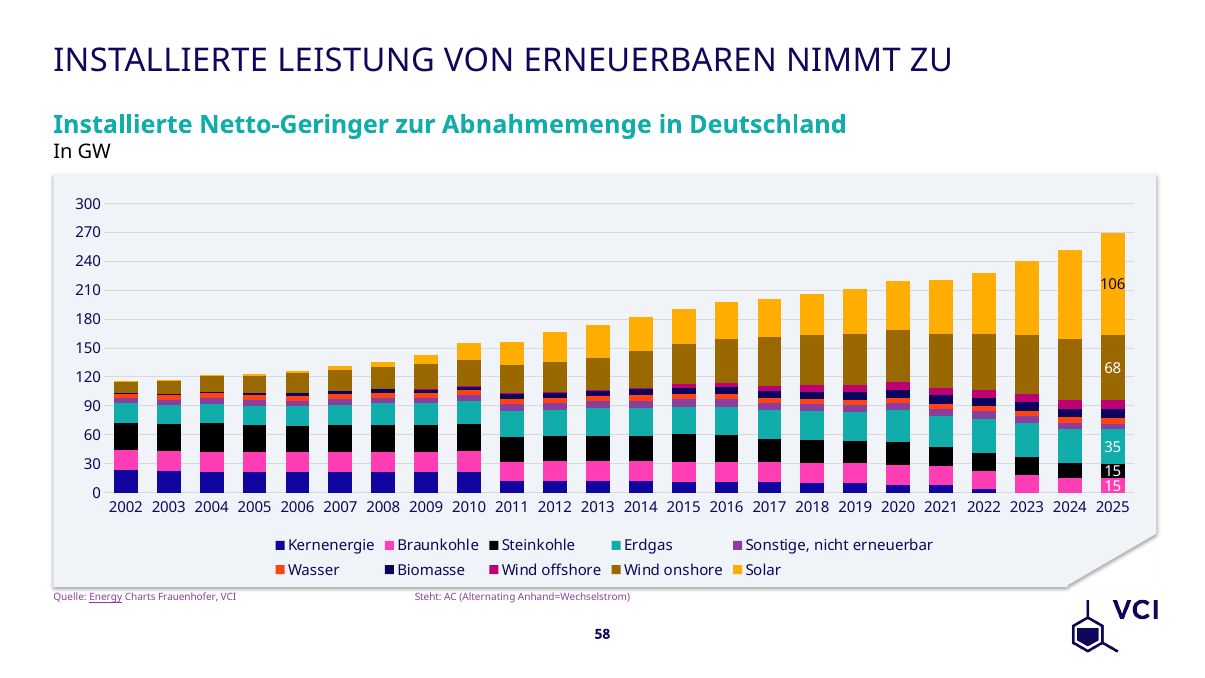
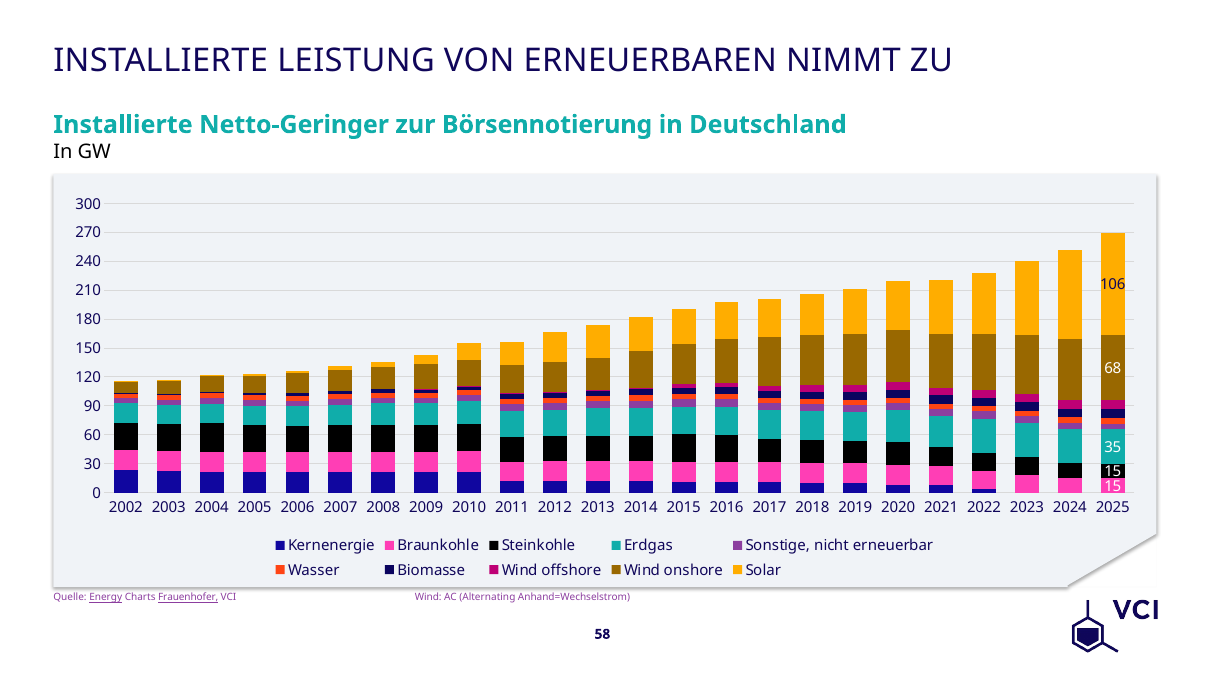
Abnahmemenge: Abnahmemenge -> Börsennotierung (547, 125)
Frauenhofer underline: none -> present (188, 597)
VCI Steht: Steht -> Wind (428, 597)
